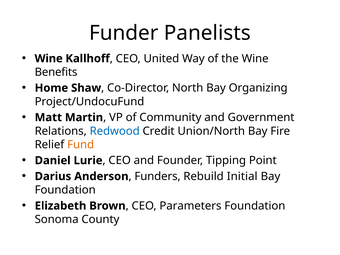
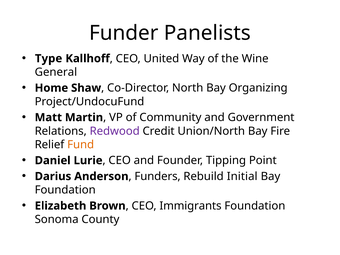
Wine: Wine -> Type (49, 59)
Benefits: Benefits -> General (56, 72)
Redwood colour: blue -> purple (115, 131)
Parameters: Parameters -> Immigrants (190, 206)
